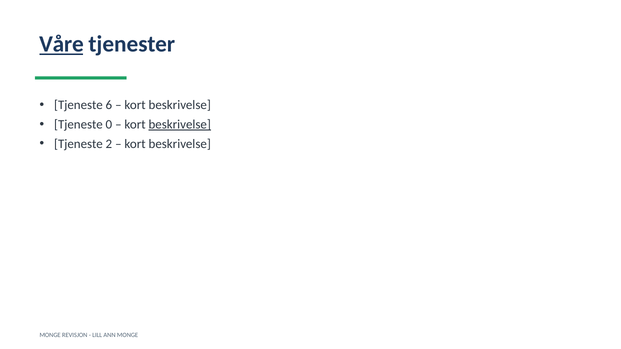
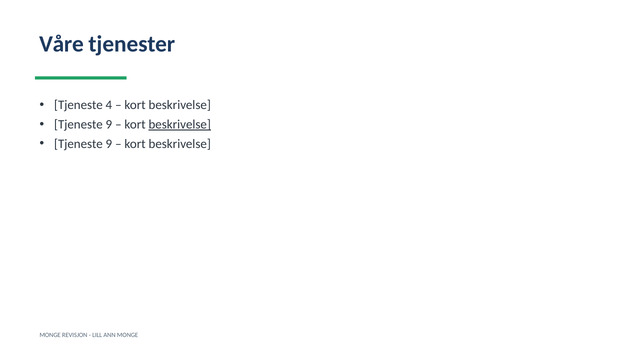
Våre underline: present -> none (61, 44)
6: 6 -> 4 (109, 105)
0: 0 -> 9 (109, 125)
2: 2 -> 9 (109, 144)
